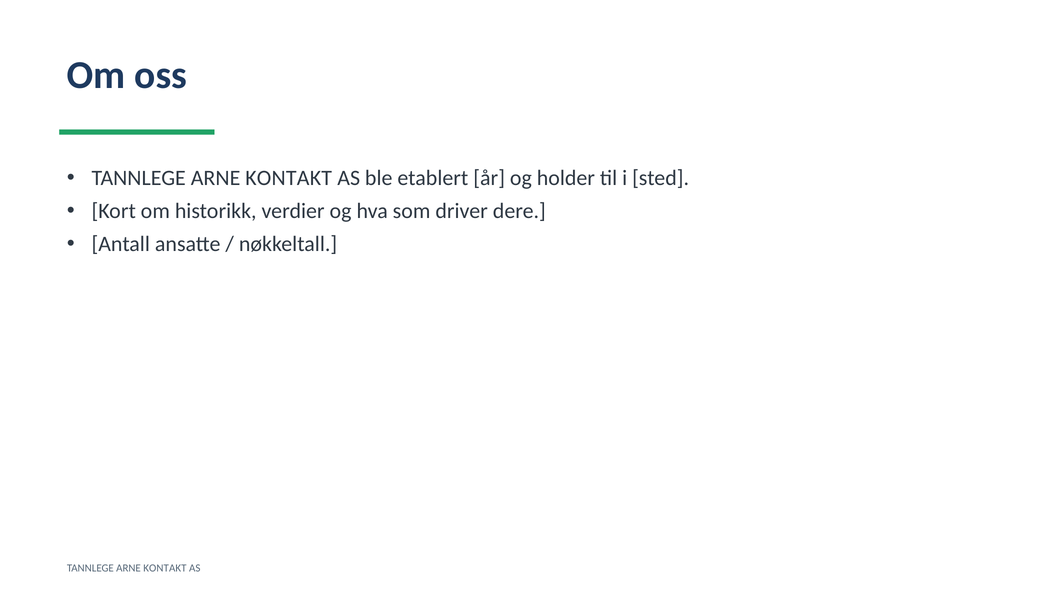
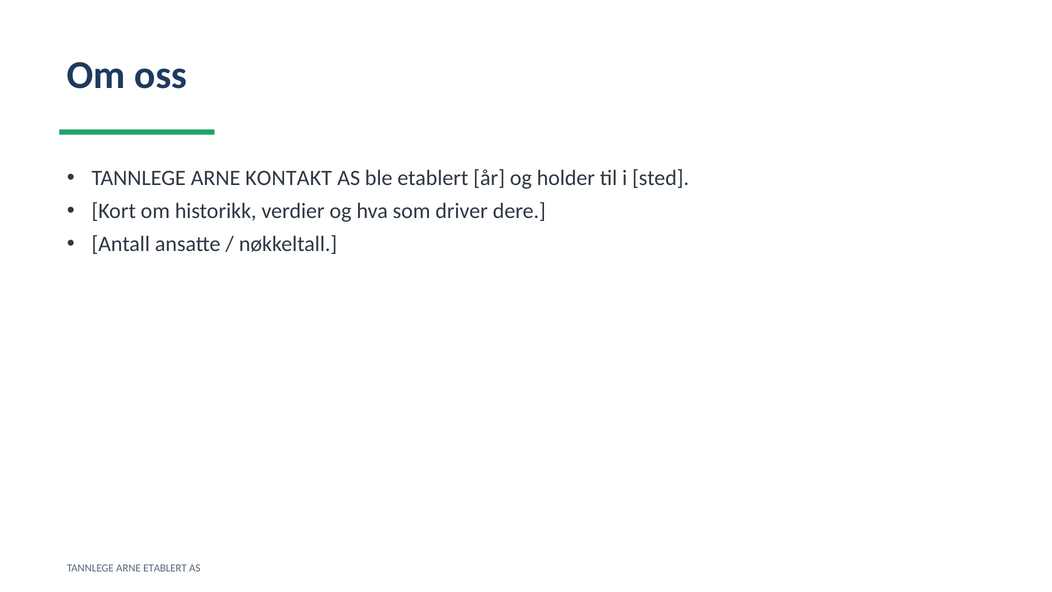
KONTAKT: KONTAKT -> ETABLERT (165, 568)
